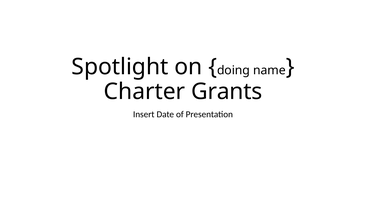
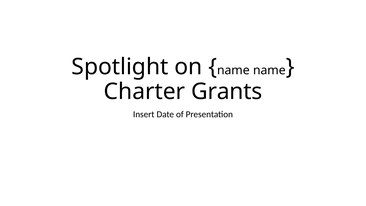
doing: doing -> name (233, 70)
